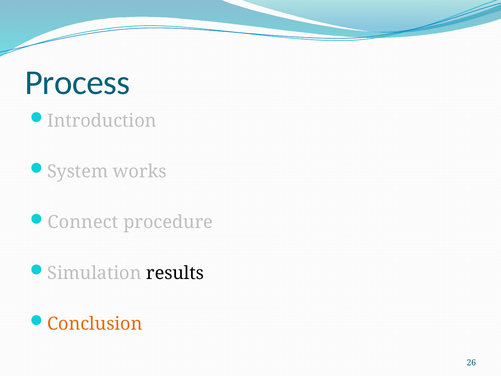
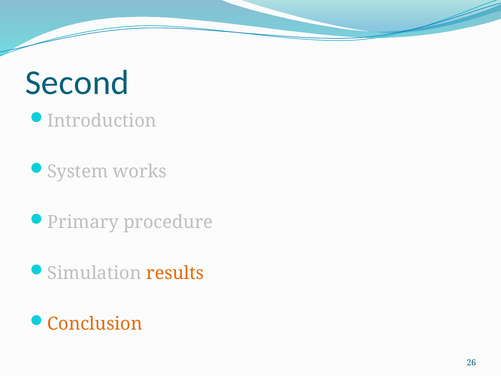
Process: Process -> Second (77, 83)
Connect: Connect -> Primary (83, 222)
results colour: black -> orange (175, 273)
